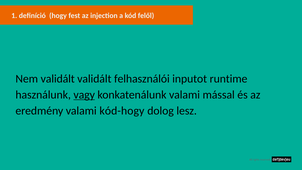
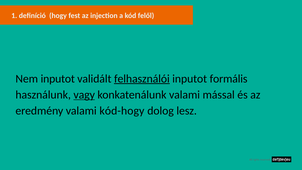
Nem validált: validált -> inputot (58, 79)
felhasználói underline: none -> present (142, 79)
runtime: runtime -> formális (229, 79)
